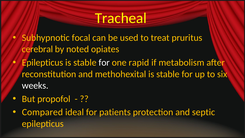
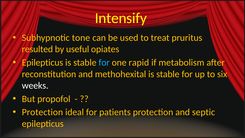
Tracheal: Tracheal -> Intensify (121, 18)
focal: focal -> tone (81, 38)
cerebral: cerebral -> resulted (37, 49)
noted: noted -> useful (78, 49)
for colour: white -> light blue (104, 63)
Compared: Compared -> Protection (42, 112)
